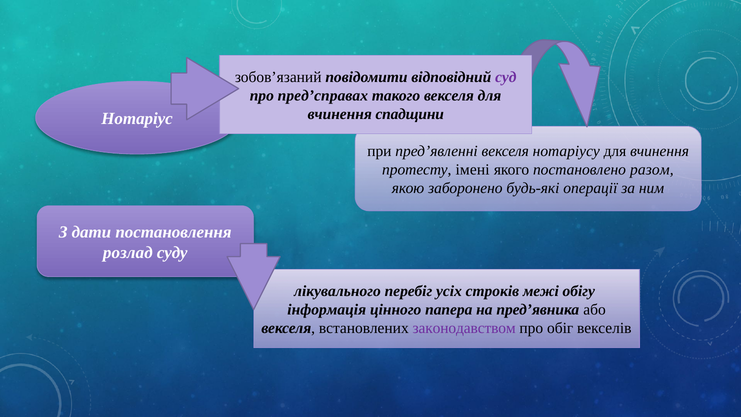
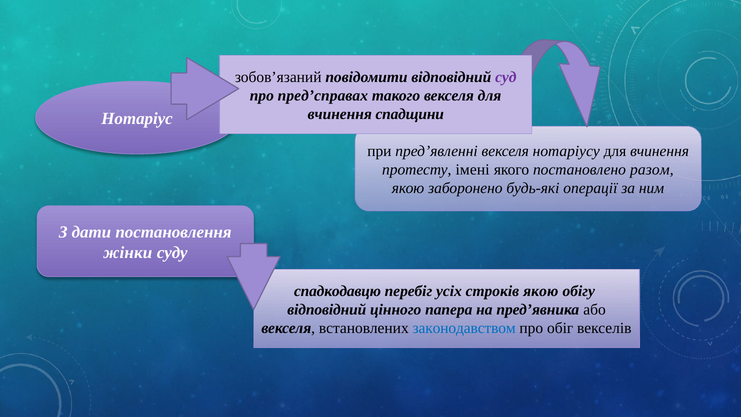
розлад: розлад -> жінки (128, 252)
лікувального: лікувального -> спадкодавцю (338, 291)
строків межі: межі -> якою (541, 291)
інформація: інформація -> відповідний (327, 309)
законодавством colour: purple -> blue (464, 328)
